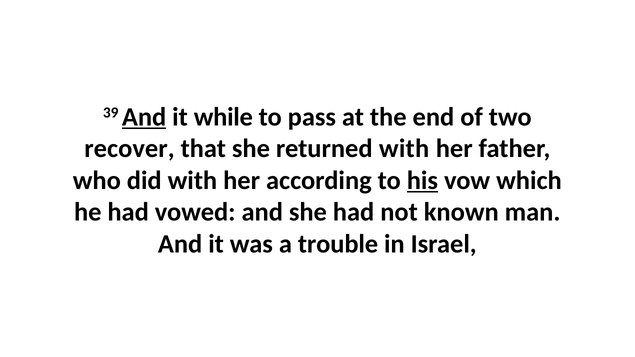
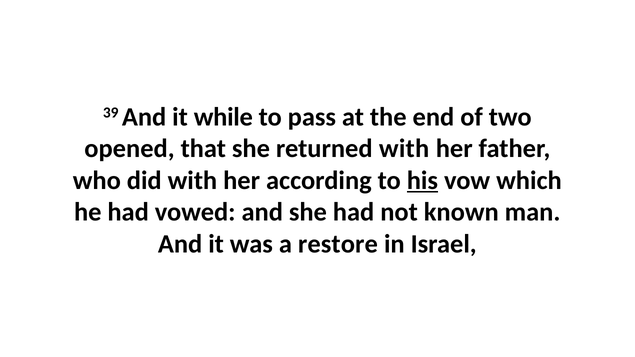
And underline: present -> none (144, 117)
recover: recover -> opened (129, 149)
trouble: trouble -> restore (338, 244)
